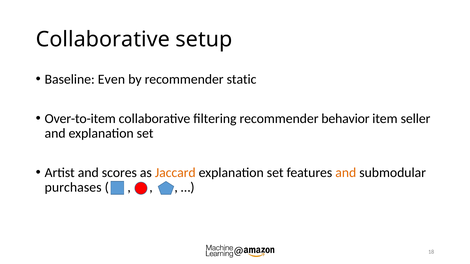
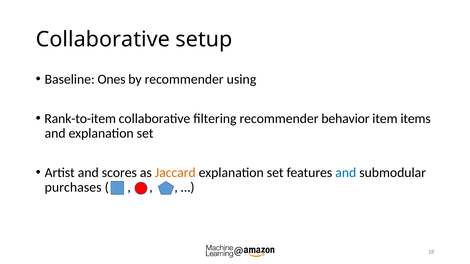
Even: Even -> Ones (112, 79)
static: static -> using (241, 79)
Over-to-item: Over-to-item -> Rank-to-item (80, 119)
seller: seller -> items (416, 119)
and colour: orange -> blue (346, 173)
